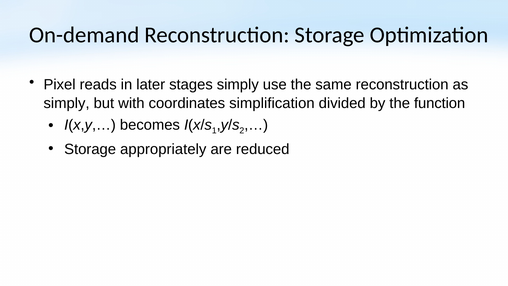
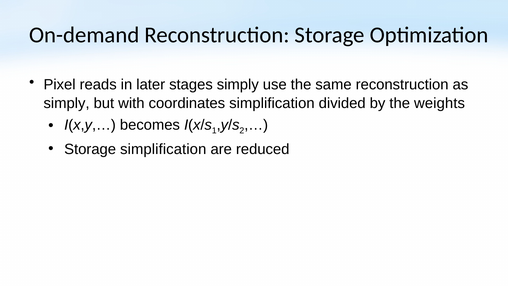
function: function -> weights (440, 103)
Storage appropriately: appropriately -> simplification (163, 149)
